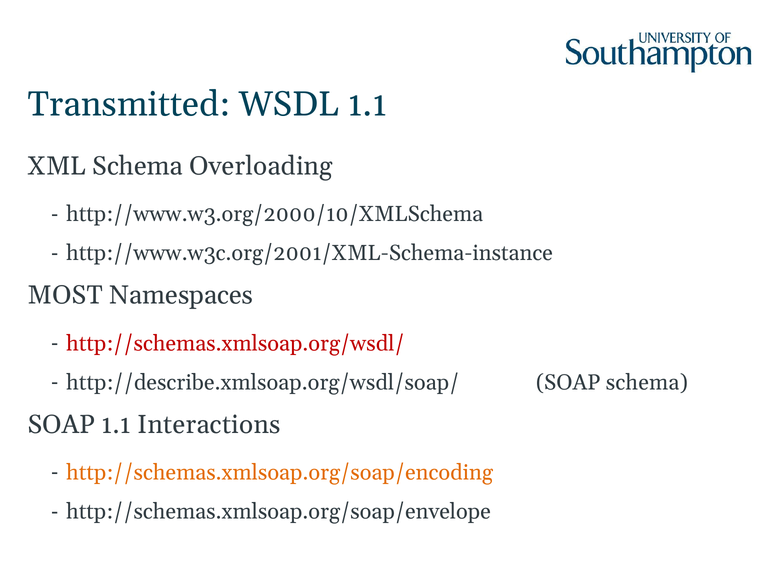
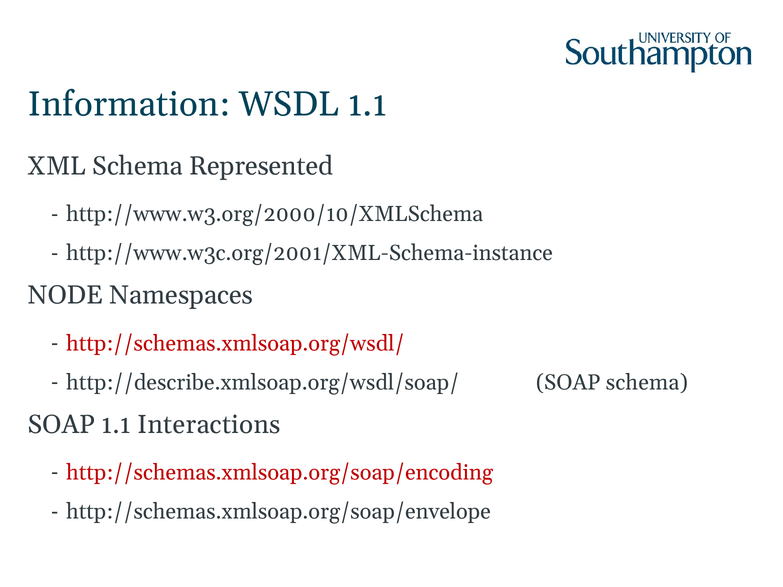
Transmitted: Transmitted -> Information (129, 104)
Overloading: Overloading -> Represented (261, 166)
MOST: MOST -> NODE (66, 295)
http://schemas.xmlsoap.org/soap/encoding colour: orange -> red (280, 473)
